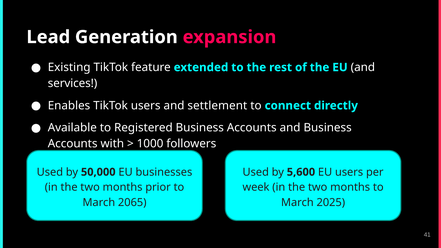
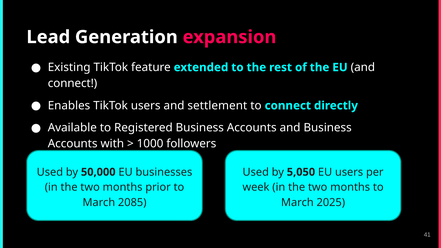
services: services -> connect (73, 83)
5,600: 5,600 -> 5,050 (301, 172)
2065: 2065 -> 2085 (132, 203)
